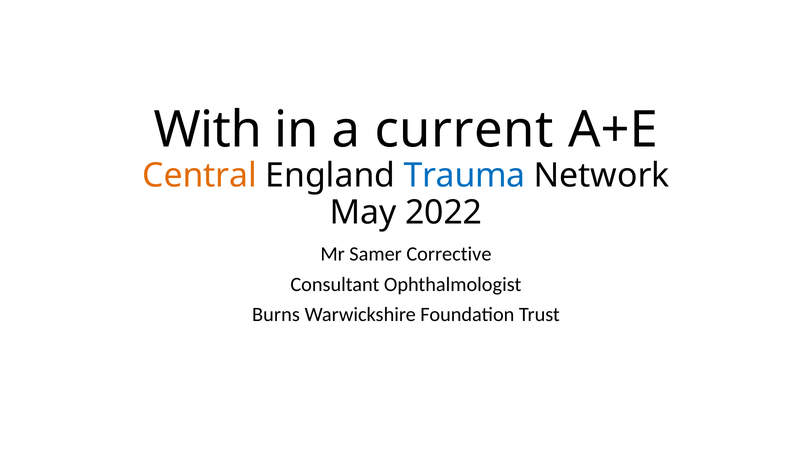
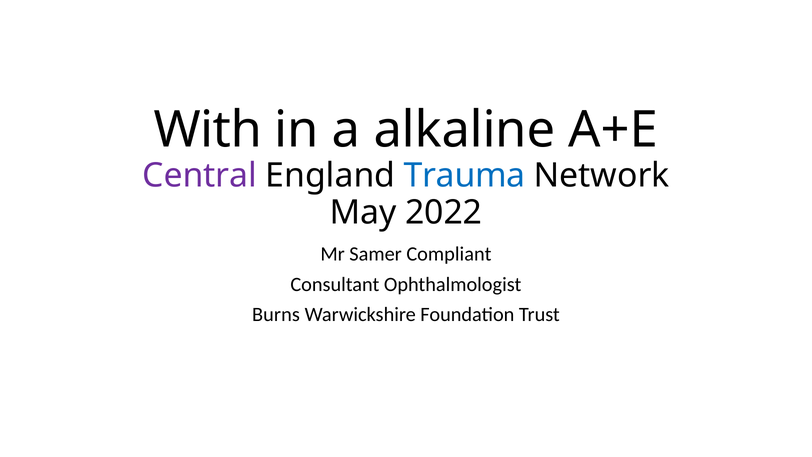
current: current -> alkaline (464, 130)
Central colour: orange -> purple (200, 176)
Corrective: Corrective -> Compliant (449, 254)
